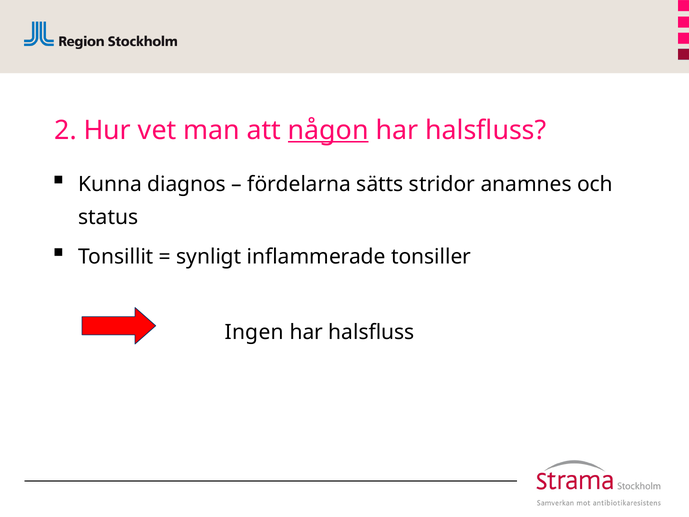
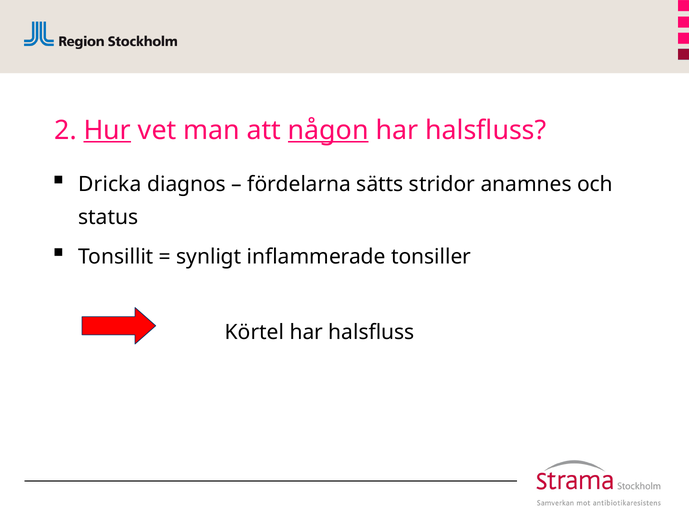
Hur underline: none -> present (107, 130)
Kunna: Kunna -> Dricka (110, 184)
Ingen: Ingen -> Körtel (254, 332)
